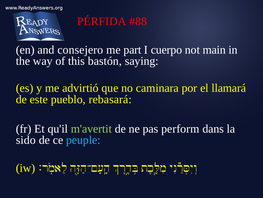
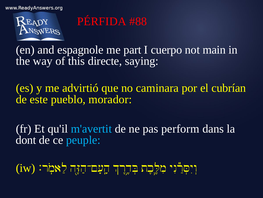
consejero: consejero -> espagnole (80, 50)
bastón: bastón -> directe (105, 61)
llamará: llamará -> cubrían (229, 88)
rebasará: rebasará -> morador (110, 99)
m'avertit colour: light green -> light blue (91, 128)
sido: sido -> dont (26, 140)
